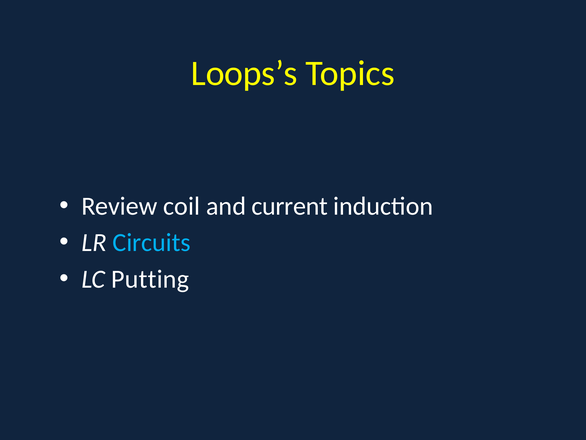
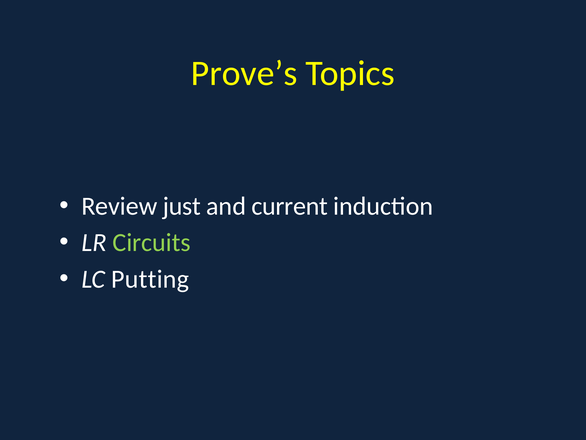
Loops’s: Loops’s -> Prove’s (244, 73)
coil: coil -> just (182, 206)
Circuits colour: light blue -> light green (152, 242)
